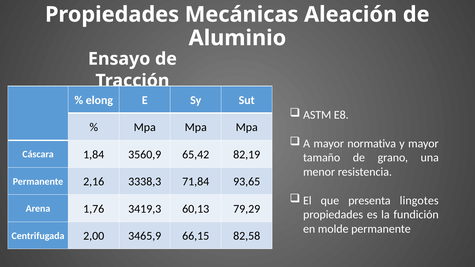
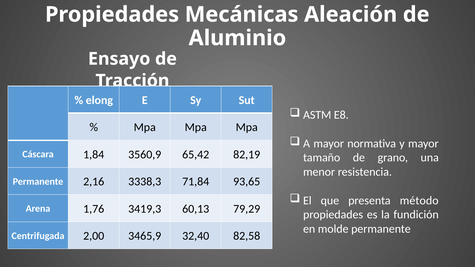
lingotes: lingotes -> método (419, 201)
66,15: 66,15 -> 32,40 (196, 236)
